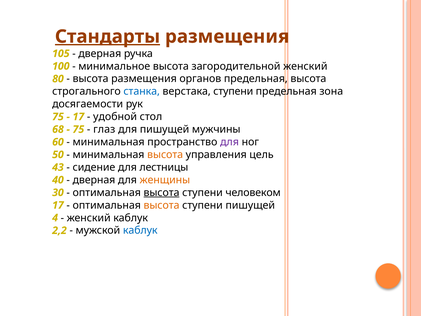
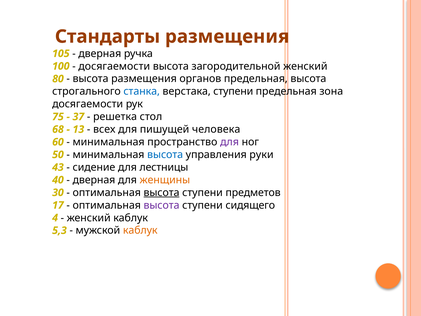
Стандарты underline: present -> none (108, 37)
минимальное: минимальное -> досягаемости (114, 66)
17: 17 -> 37 (78, 117)
удобной: удобной -> решетка (115, 117)
75: 75 -> 13 (78, 129)
глаз: глаз -> всех (104, 129)
мужчины: мужчины -> человека (216, 129)
высота colour: orange -> blue (165, 155)
цель: цель -> руки (261, 155)
человеком: человеком -> предметов (253, 192)
высота colour: orange -> purple (162, 205)
ступени пишущей: пишущей -> сидящего (250, 205)
2,2: 2,2 -> 5,3 (59, 230)
каблук colour: blue -> orange (140, 230)
